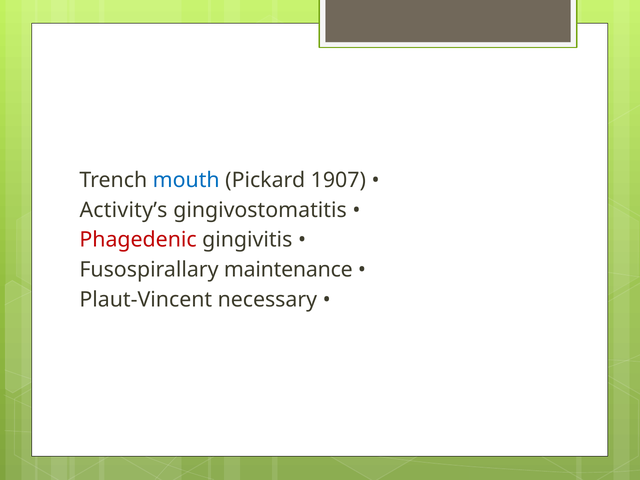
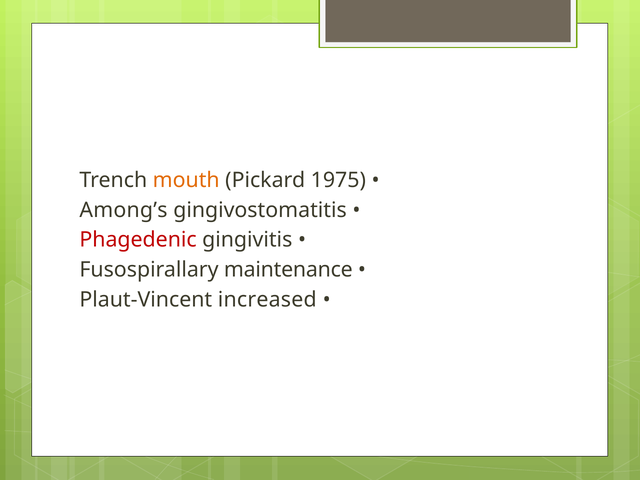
mouth colour: blue -> orange (186, 180)
1907: 1907 -> 1975 (338, 180)
Activity’s: Activity’s -> Among’s (123, 210)
necessary: necessary -> increased (267, 300)
